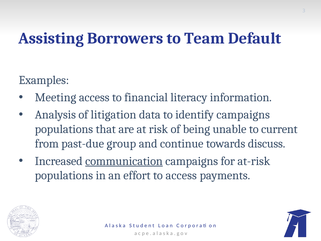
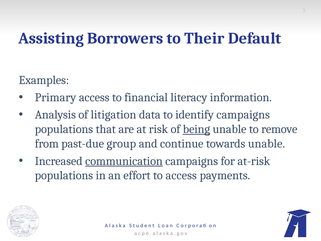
Team: Team -> Their (204, 38)
Meeting: Meeting -> Primary (55, 97)
being underline: none -> present (196, 129)
current: current -> remove (279, 129)
towards discuss: discuss -> unable (266, 144)
